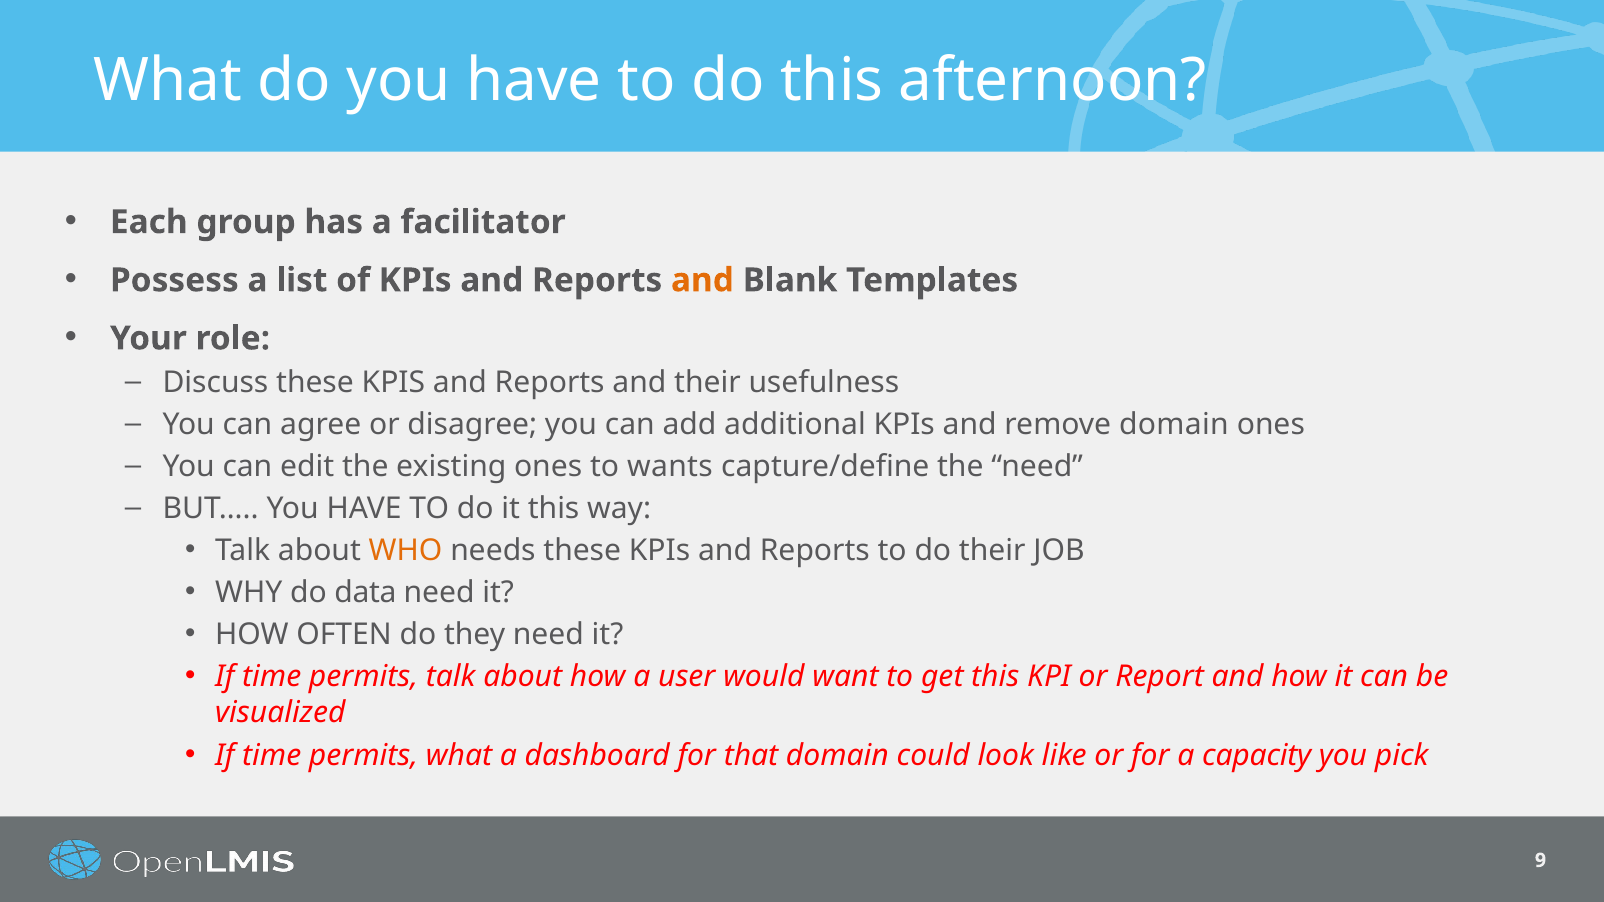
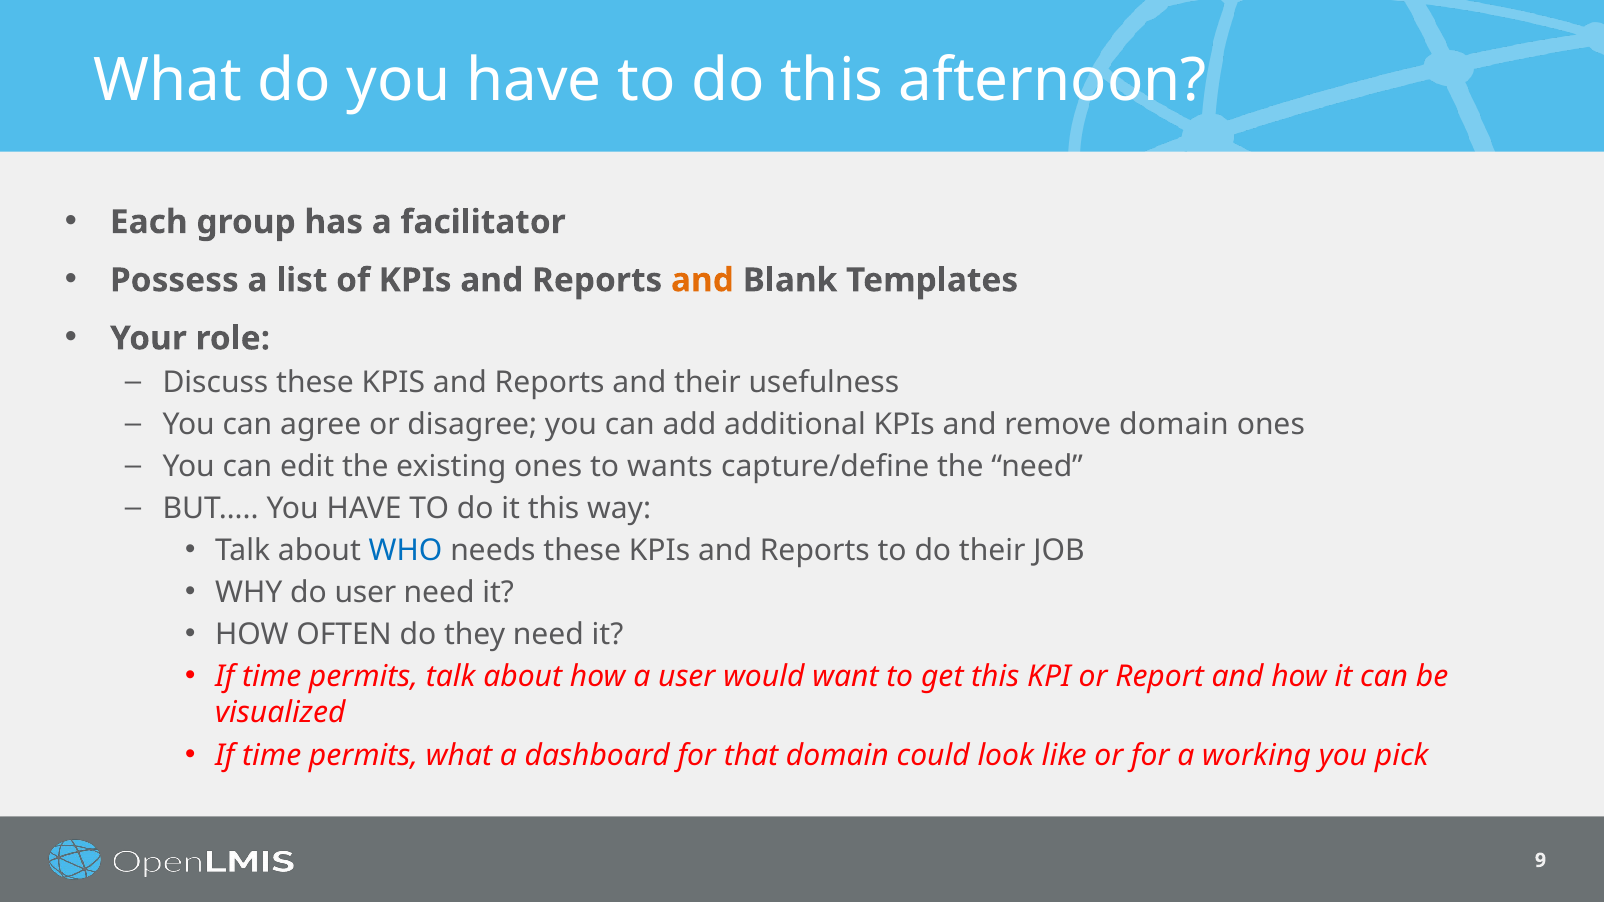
WHO colour: orange -> blue (406, 551)
do data: data -> user (365, 593)
capacity: capacity -> working (1257, 755)
